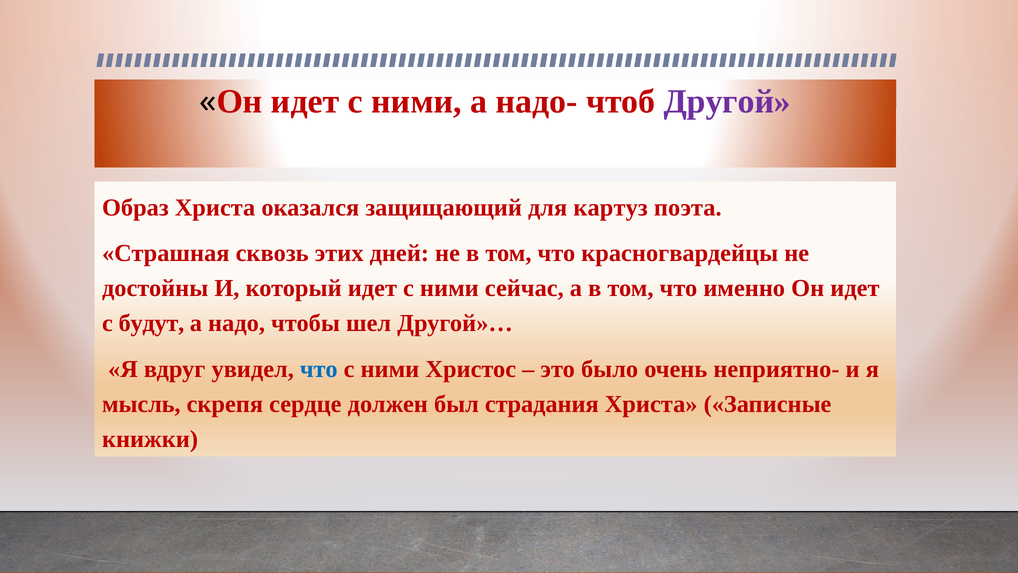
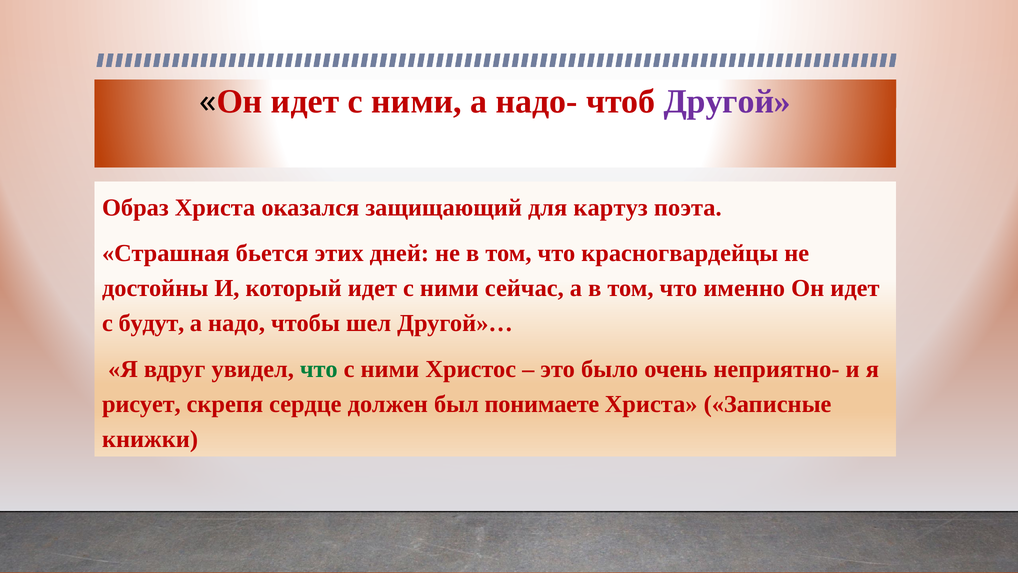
сквозь: сквозь -> бьется (272, 253)
что colour: blue -> green (319, 369)
мысль: мысль -> рисует (141, 404)
страдания: страдания -> понимаете (542, 404)
